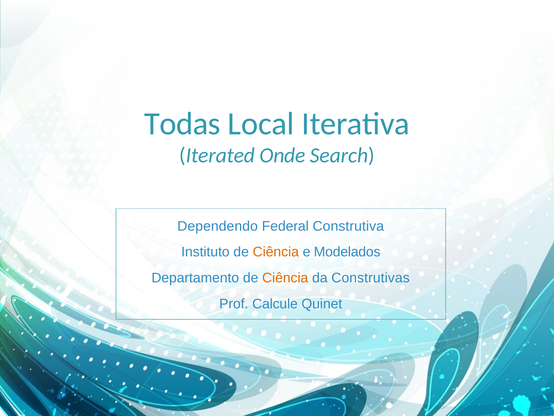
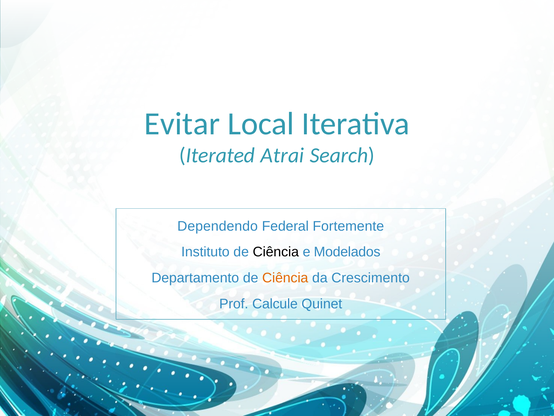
Todas: Todas -> Evitar (182, 124)
Onde: Onde -> Atrai (282, 155)
Construtiva: Construtiva -> Fortemente (348, 226)
Ciência colour: orange -> black (276, 252)
Construtivas: Construtivas -> Crescimento (371, 278)
